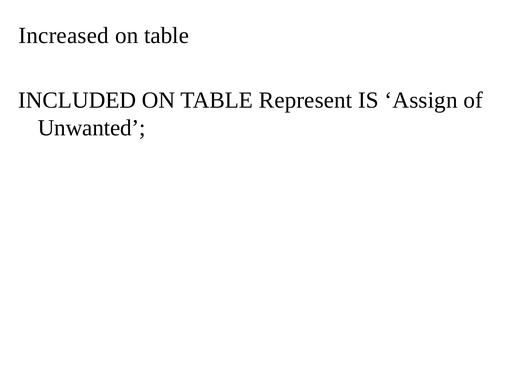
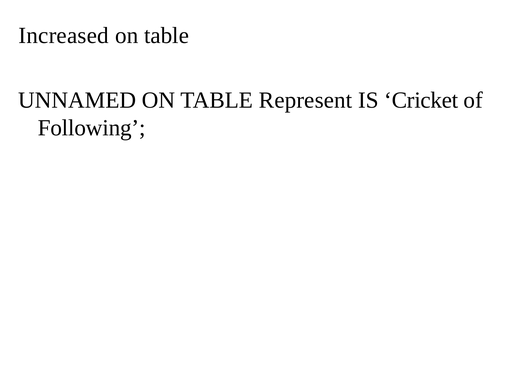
INCLUDED: INCLUDED -> UNNAMED (77, 100)
Assign: Assign -> Cricket (421, 100)
Unwanted: Unwanted -> Following (92, 128)
